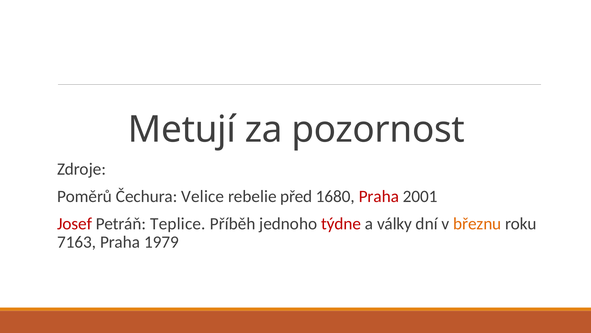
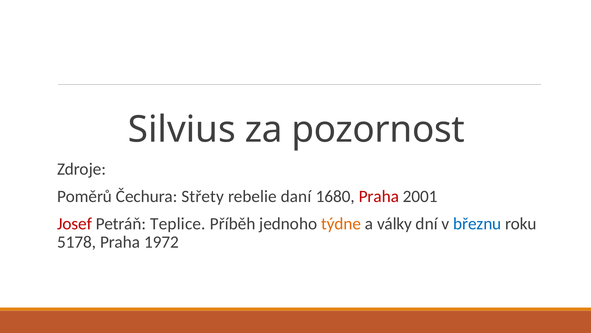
Metují: Metují -> Silvius (182, 129)
Velice: Velice -> Střety (203, 196)
před: před -> daní (296, 196)
týdne colour: red -> orange (341, 223)
březnu colour: orange -> blue (477, 223)
7163: 7163 -> 5178 (77, 242)
1979: 1979 -> 1972 (161, 242)
